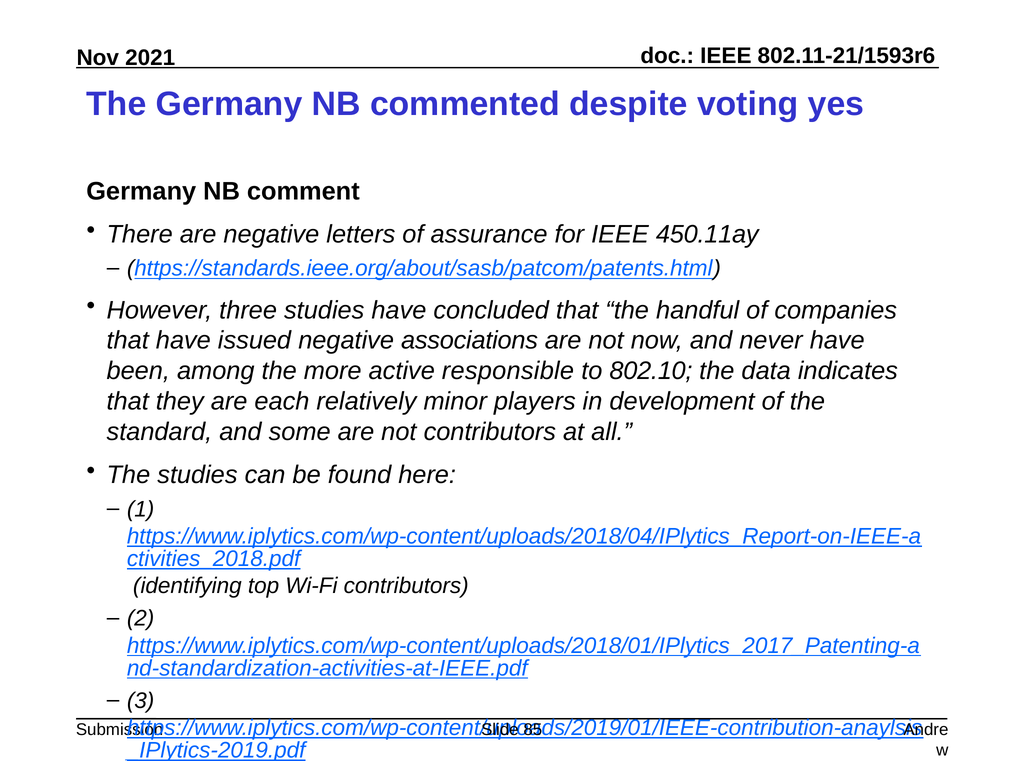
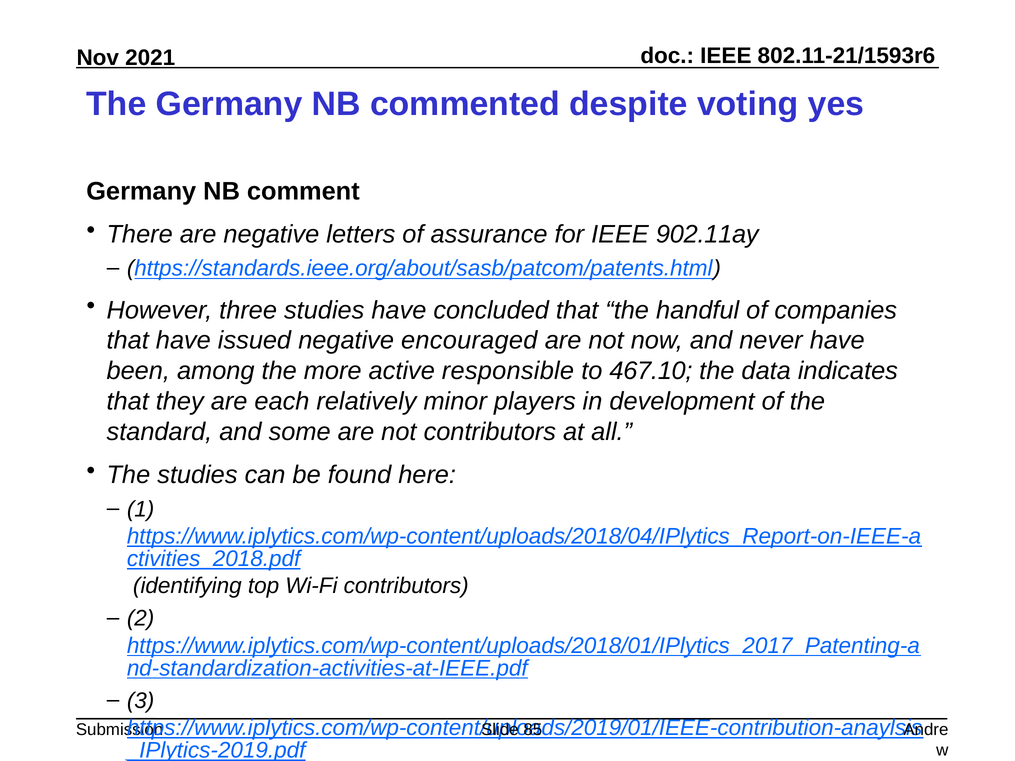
450.11ay: 450.11ay -> 902.11ay (707, 234)
associations: associations -> encouraged (469, 341)
802.10: 802.10 -> 467.10 (651, 371)
